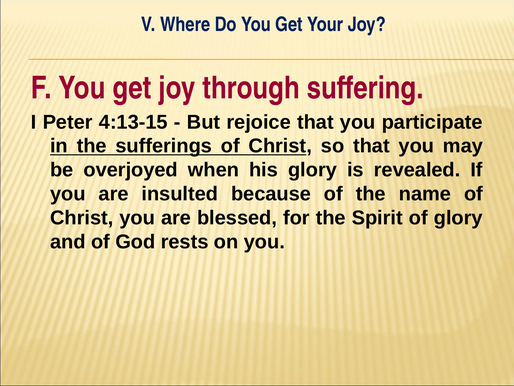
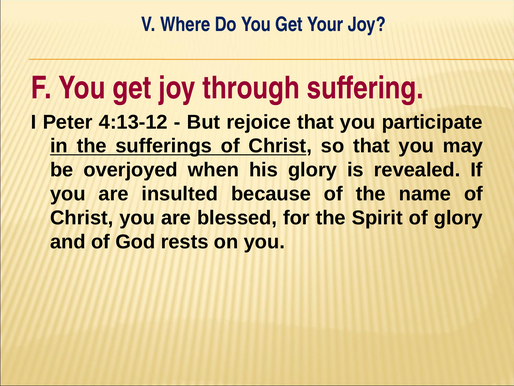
4:13-15: 4:13-15 -> 4:13-12 (133, 122)
